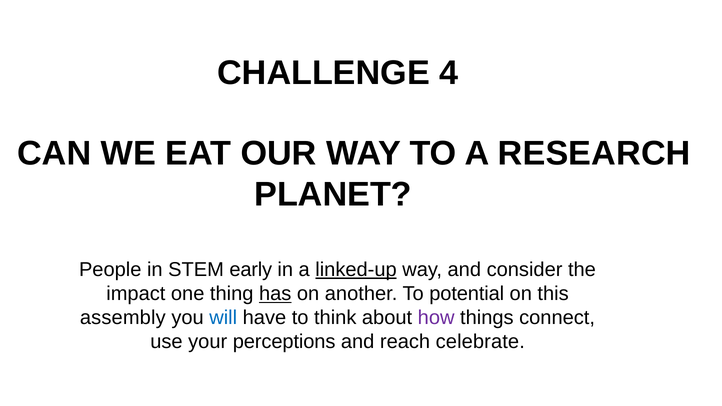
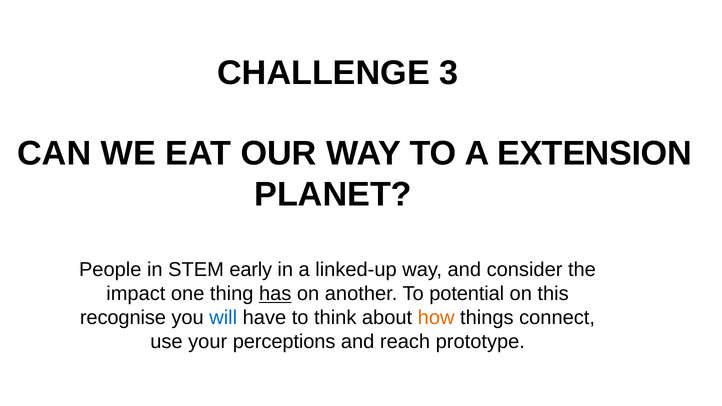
4: 4 -> 3 (449, 73)
RESEARCH: RESEARCH -> EXTENSION (594, 153)
linked-up underline: present -> none (356, 270)
assembly: assembly -> recognise (123, 318)
how colour: purple -> orange (436, 318)
celebrate: celebrate -> prototype (480, 342)
